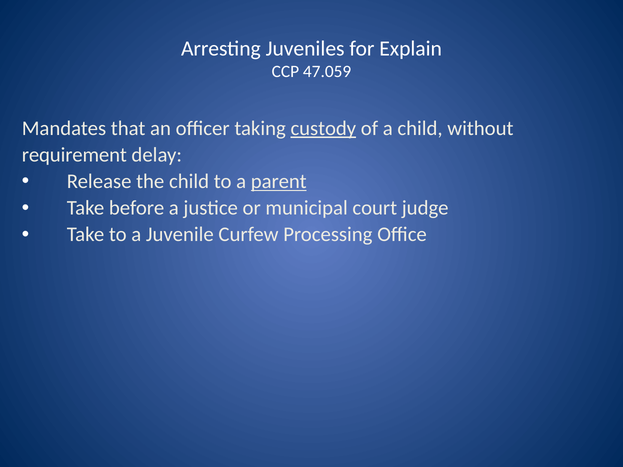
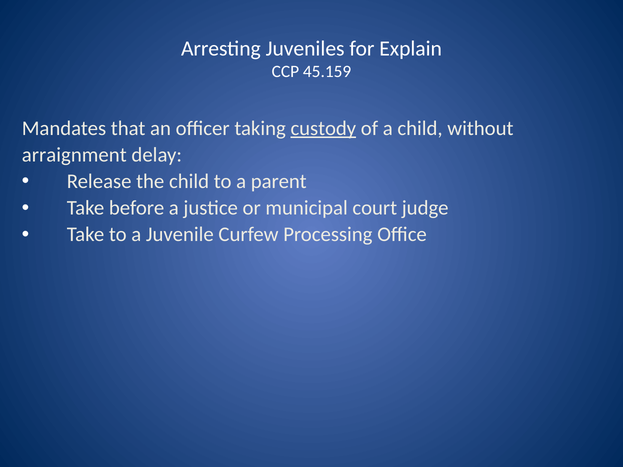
47.059: 47.059 -> 45.159 (327, 72)
requirement: requirement -> arraignment (74, 155)
parent underline: present -> none (279, 182)
